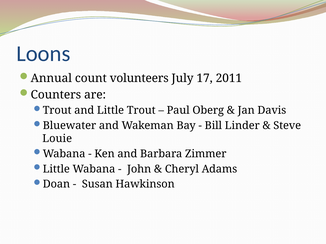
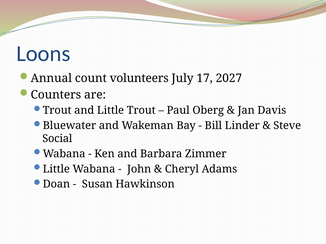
2011: 2011 -> 2027 (229, 78)
Louie: Louie -> Social (57, 139)
